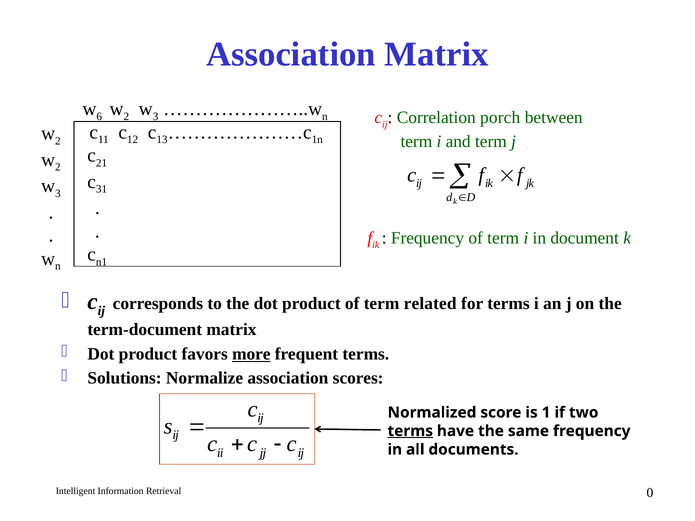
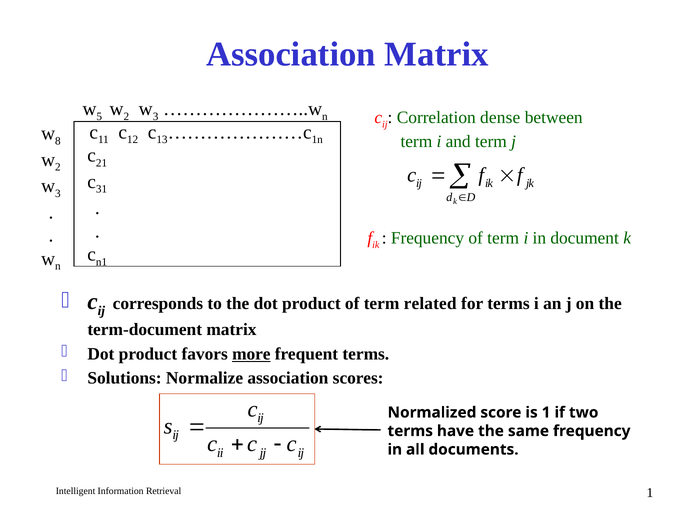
6: 6 -> 5 (99, 117)
porch: porch -> dense (500, 118)
2: 2 -> 8 (58, 141)
terms underline: present -> none (410, 431)
Retrieval 0: 0 -> 1 (650, 493)
